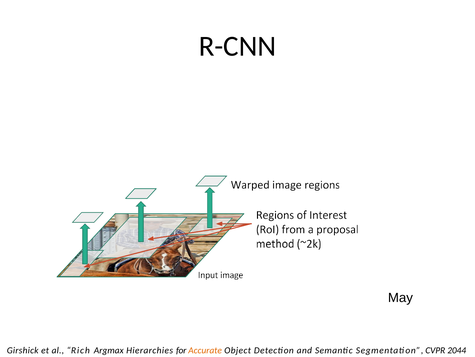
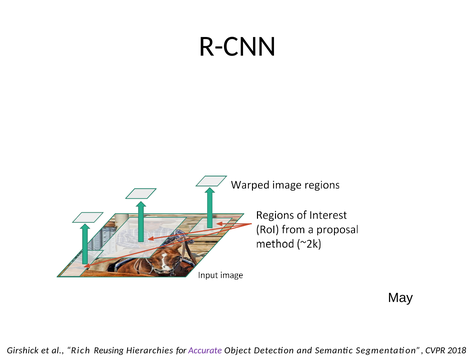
Argmax: Argmax -> Reusing (109, 350)
Accurate colour: orange -> purple (205, 350)
2044: 2044 -> 2018 (457, 350)
